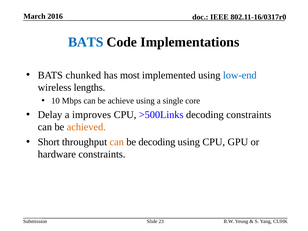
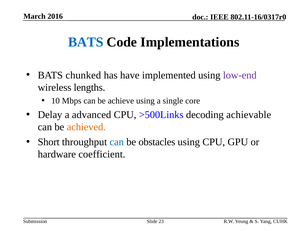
most: most -> have (130, 75)
low-end colour: blue -> purple (240, 75)
improves: improves -> advanced (92, 115)
decoding constraints: constraints -> achievable (249, 115)
can colour: orange -> blue (117, 142)
be decoding: decoding -> obstacles (157, 142)
hardware constraints: constraints -> coefficient (102, 154)
